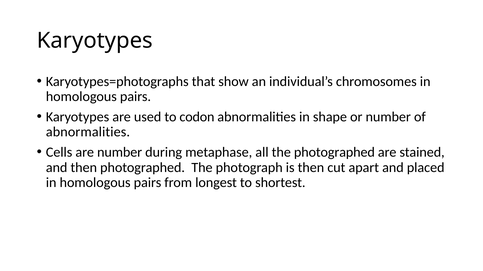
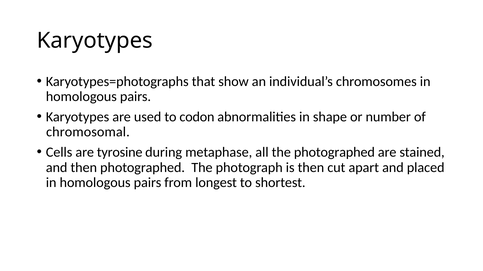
abnormalities: abnormalities -> chromosomal (88, 132)
are number: number -> tyrosine (120, 153)
